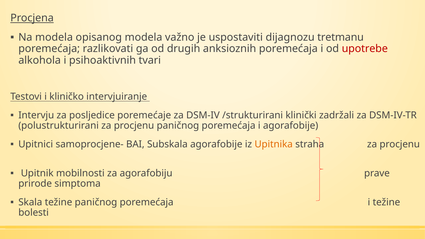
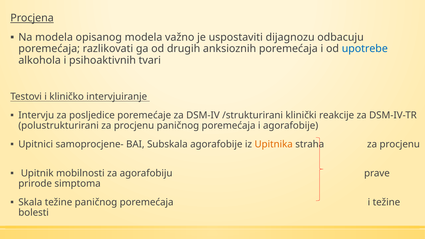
tretmanu: tretmanu -> odbacuju (341, 37)
upotrebe colour: red -> blue (365, 49)
zadržali: zadržali -> reakcije (337, 115)
